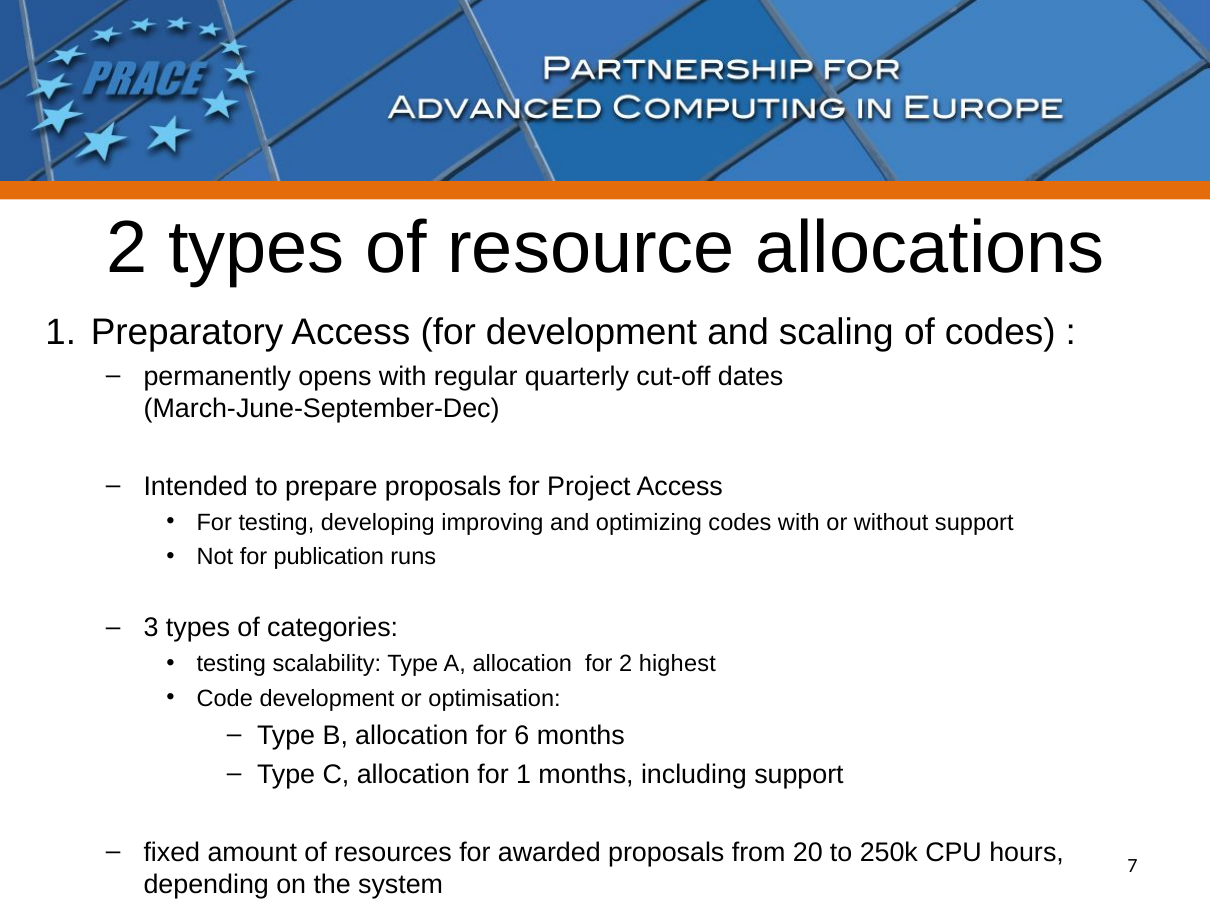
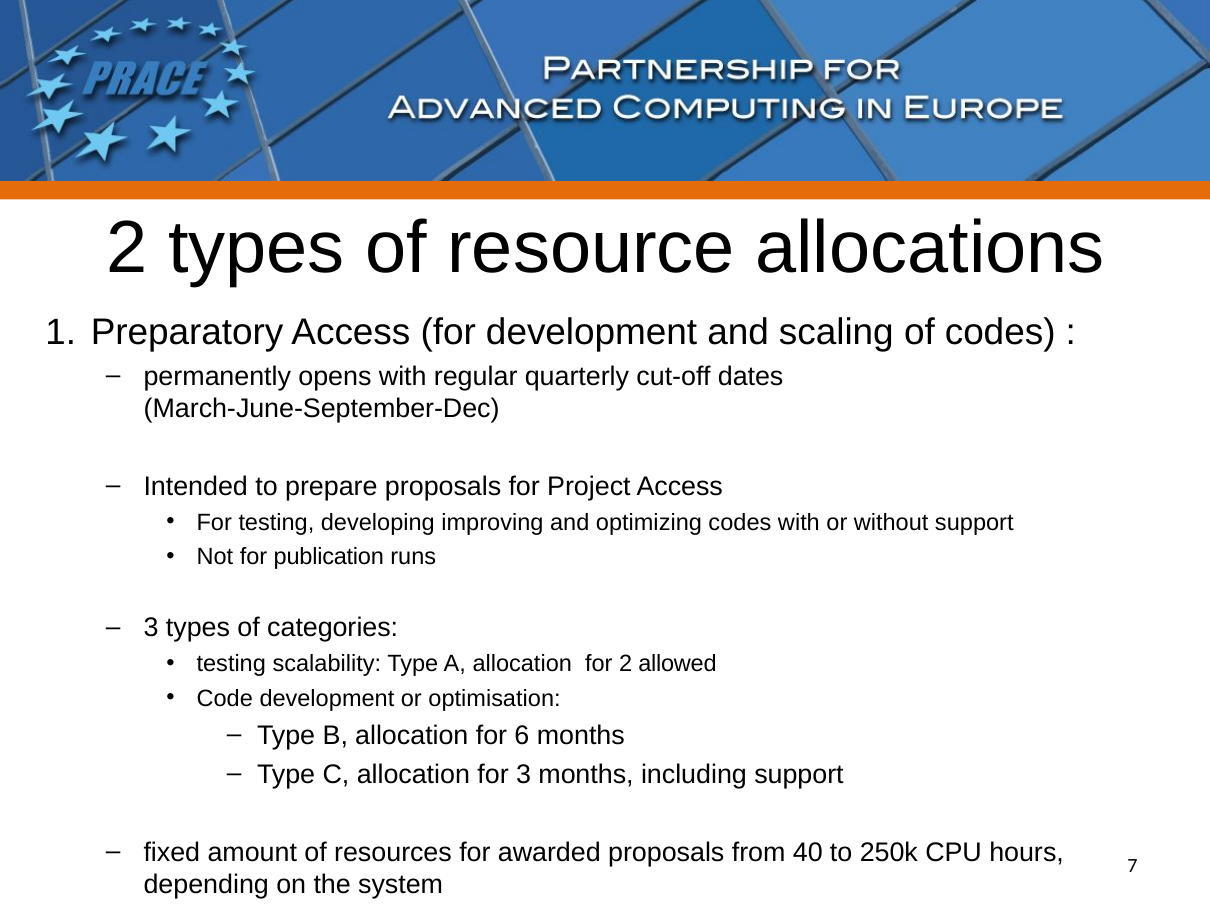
highest: highest -> allowed (677, 665)
for 1: 1 -> 3 (524, 775)
20: 20 -> 40 (808, 853)
